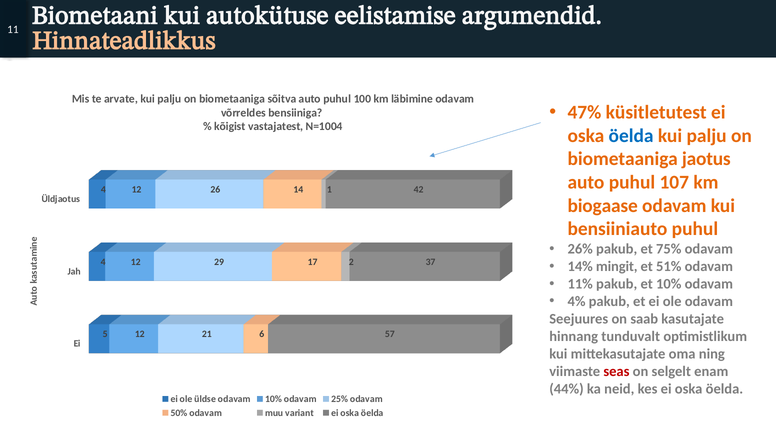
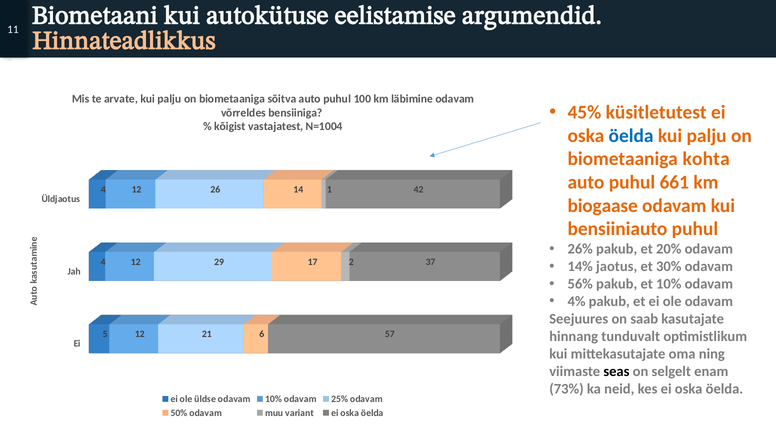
47%: 47% -> 45% (584, 112)
jaotus: jaotus -> kohta (706, 159)
107: 107 -> 661 (674, 182)
75%: 75% -> 20% (669, 249)
mingit: mingit -> jaotus (617, 266)
51%: 51% -> 30% (669, 266)
11%: 11% -> 56% (580, 284)
seas colour: red -> black (616, 371)
44%: 44% -> 73% (567, 388)
